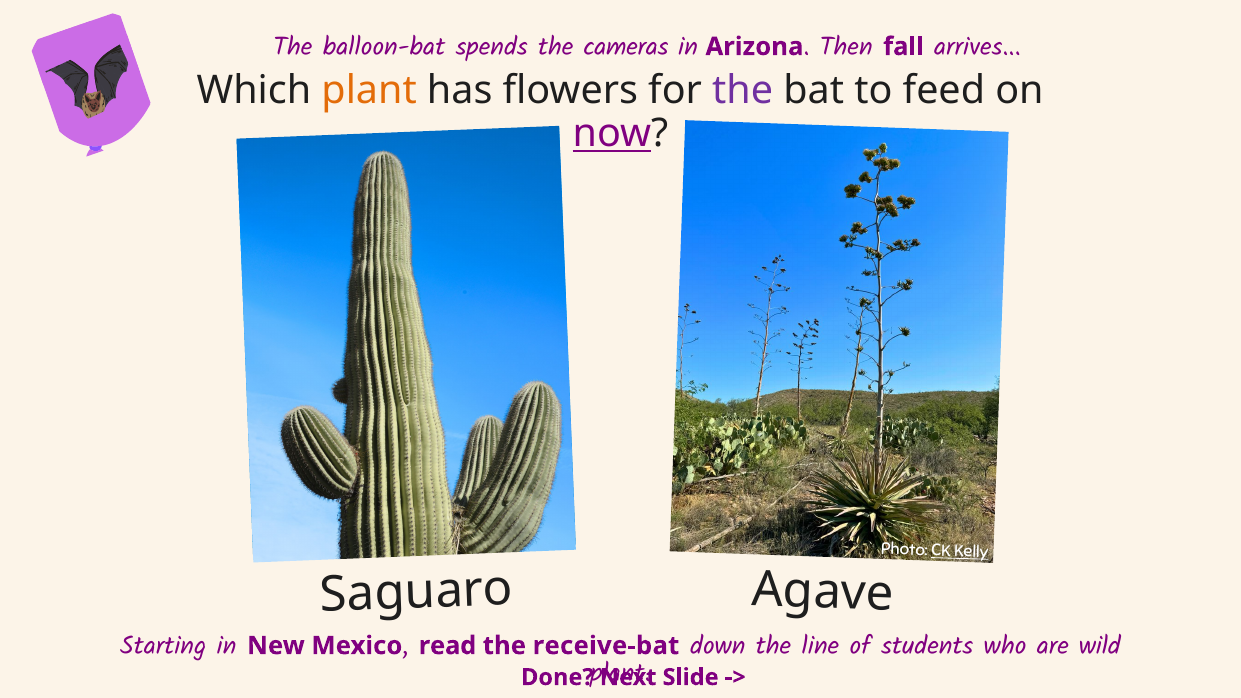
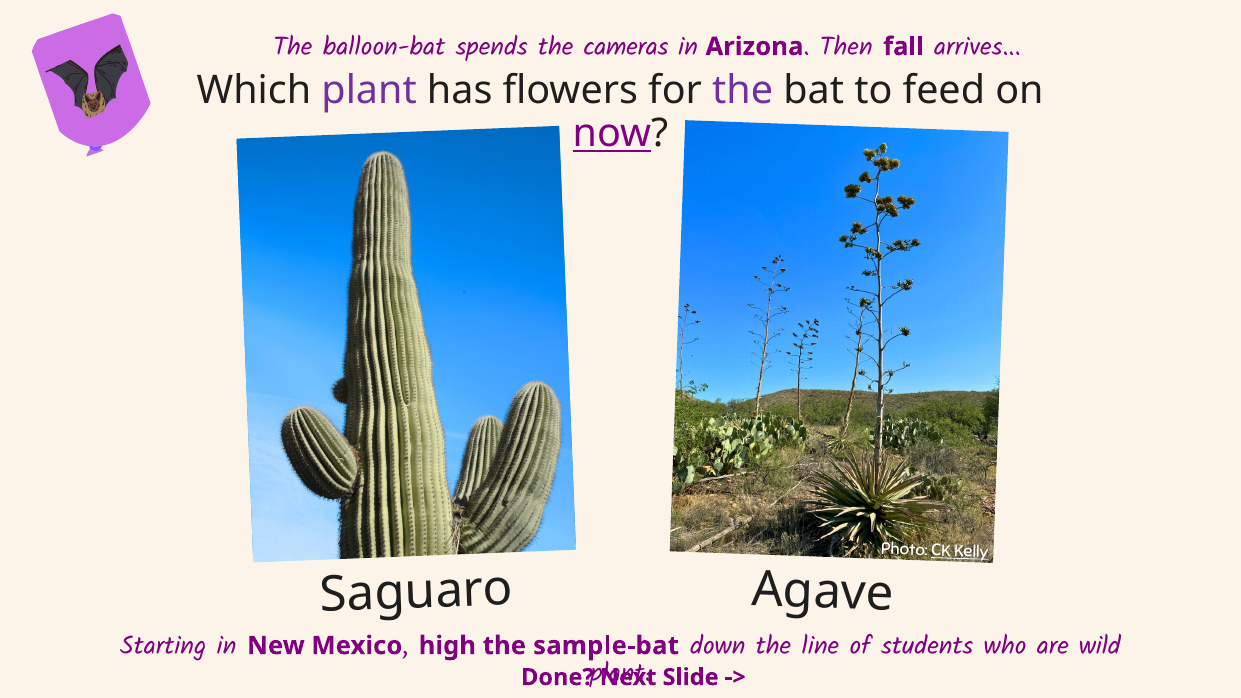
plant colour: orange -> purple (369, 91)
read: read -> high (447, 646)
receive-bat: receive-bat -> sample-bat (606, 646)
